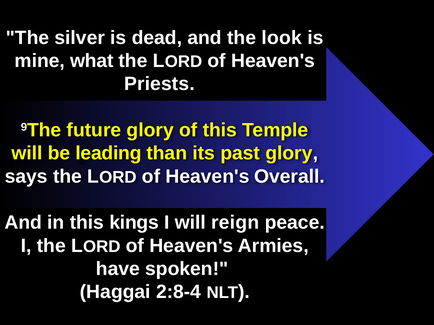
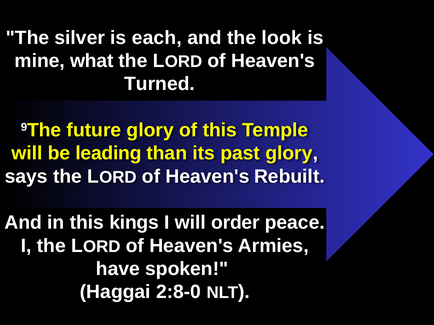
dead: dead -> each (157, 38)
Priests: Priests -> Turned (160, 84)
Overall: Overall -> Rebuilt (289, 177)
reign: reign -> order (235, 223)
2:8-4: 2:8-4 -> 2:8-0 (179, 292)
